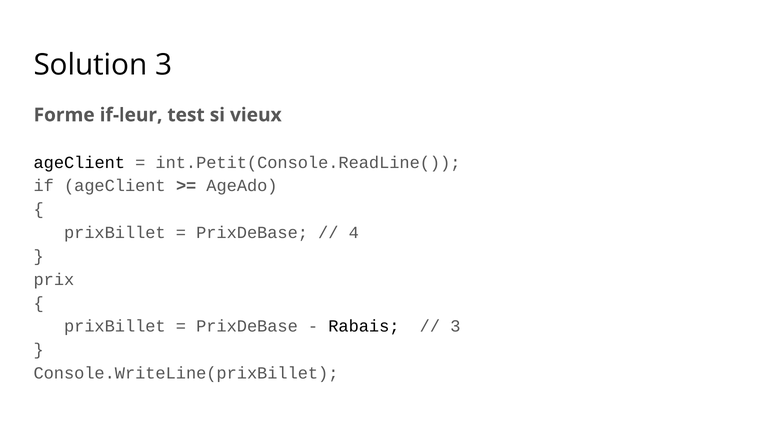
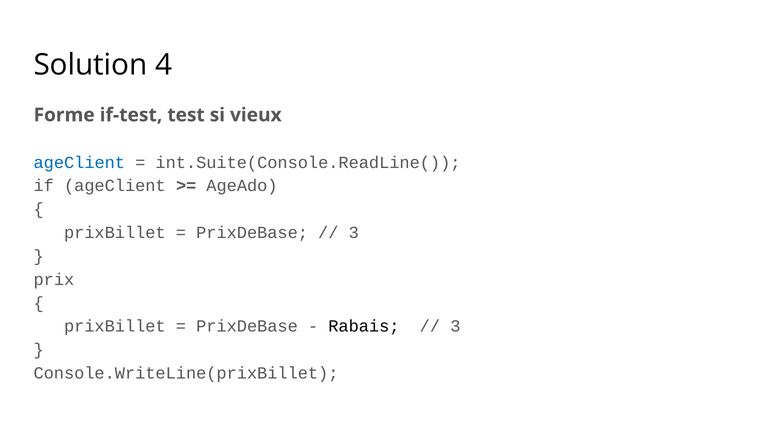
Solution 3: 3 -> 4 (164, 65)
if-leur: if-leur -> if-test (131, 115)
ageClient colour: black -> blue (79, 163)
int.Petit(Console.ReadLine(: int.Petit(Console.ReadLine( -> int.Suite(Console.ReadLine( (308, 163)
4: 4 -> 3 (354, 233)
